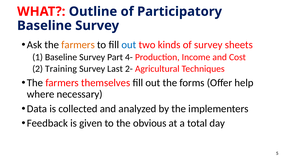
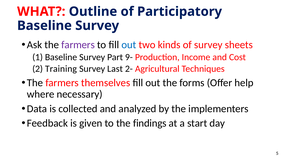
farmers colour: orange -> purple (78, 45)
4-: 4- -> 9- (129, 57)
obvious: obvious -> findings (150, 123)
total: total -> start (197, 123)
